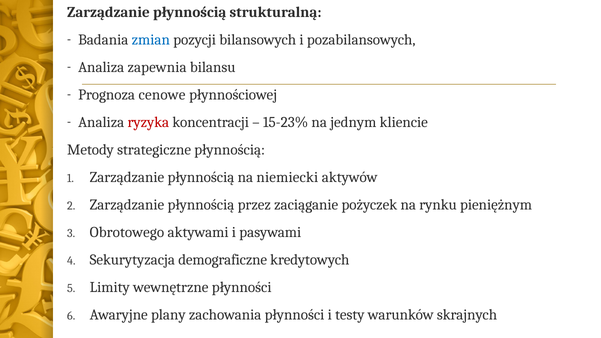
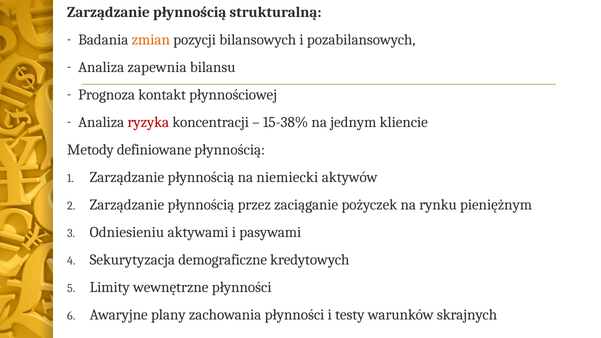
zmian colour: blue -> orange (151, 40)
cenowe: cenowe -> kontakt (162, 95)
15-23%: 15-23% -> 15-38% (286, 122)
strategiczne: strategiczne -> definiowane (154, 150)
Obrotowego: Obrotowego -> Odniesieniu (127, 232)
